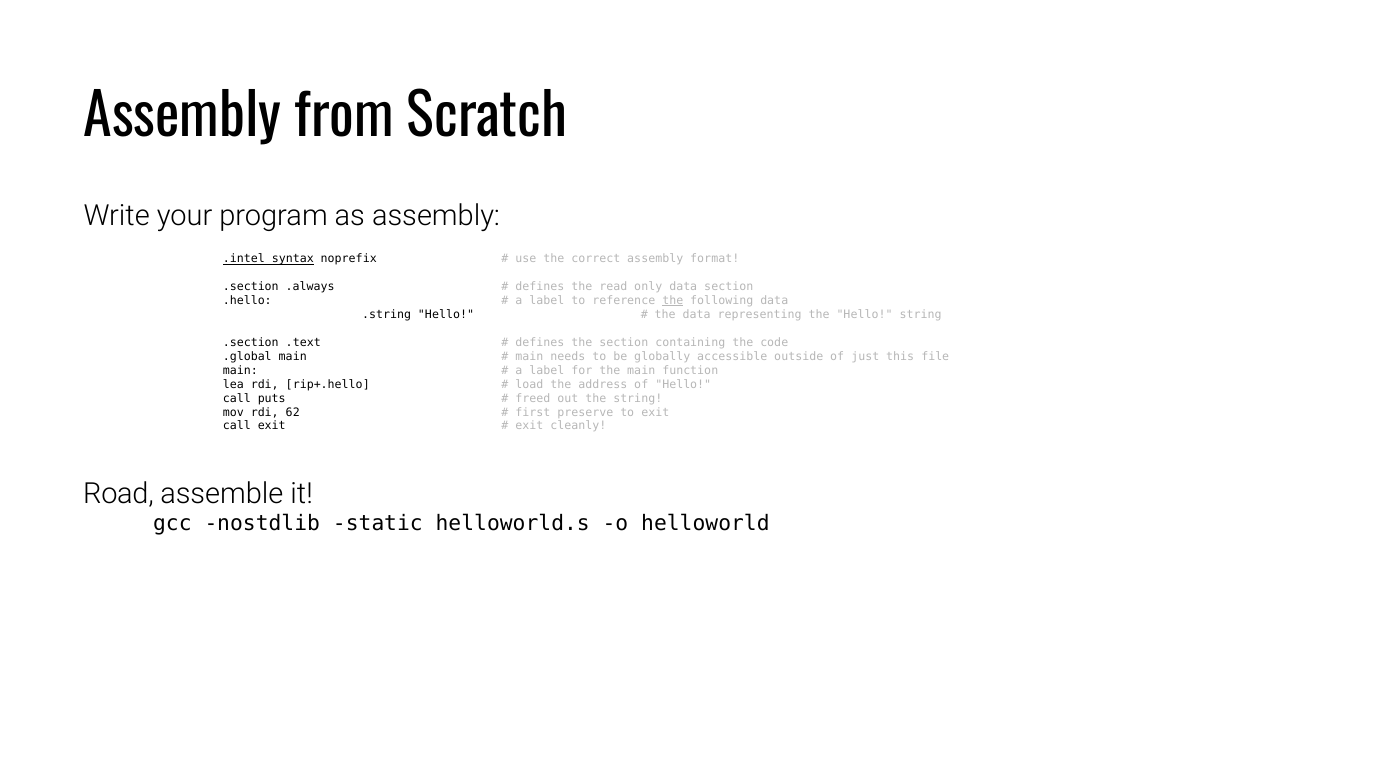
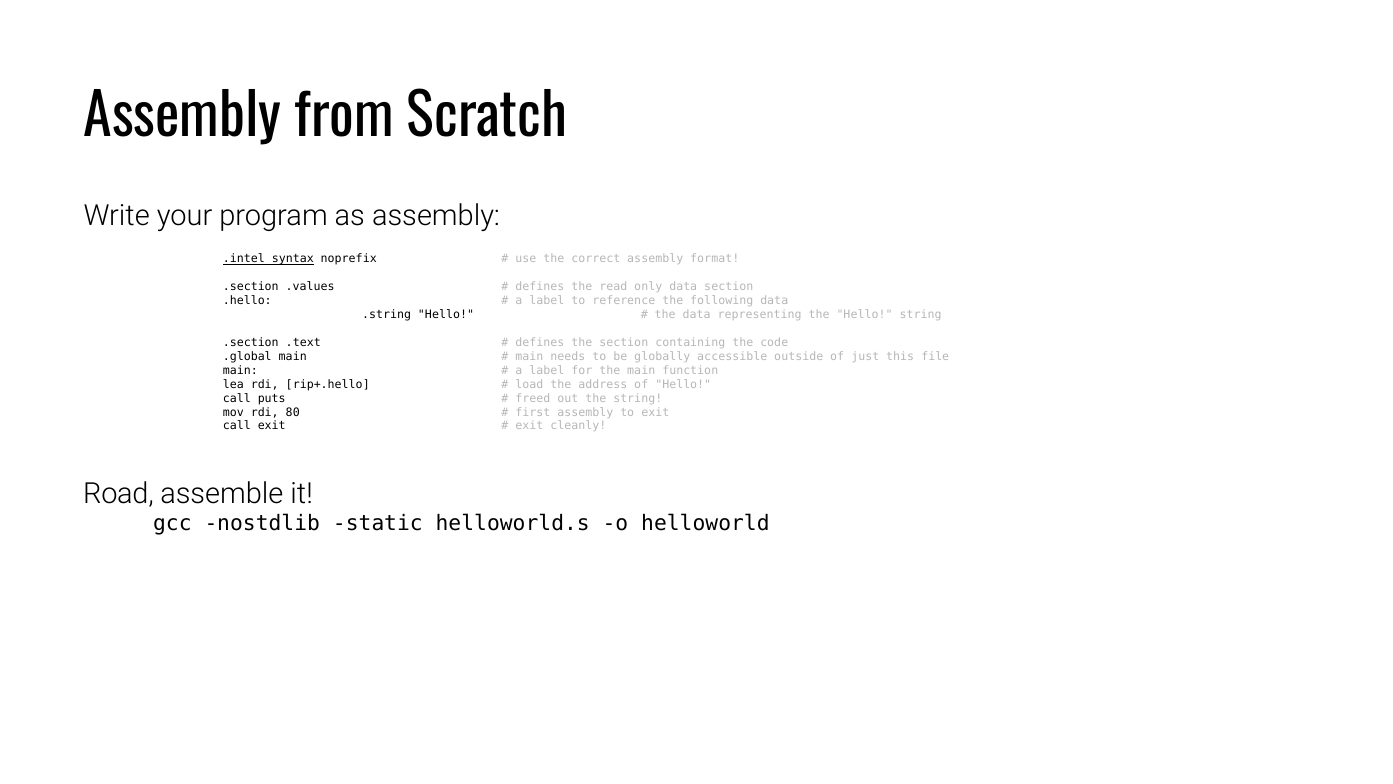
.always: .always -> .values (310, 287)
the underline: present -> none (673, 301)
62: 62 -> 80 (293, 412)
first preserve: preserve -> assembly (585, 412)
